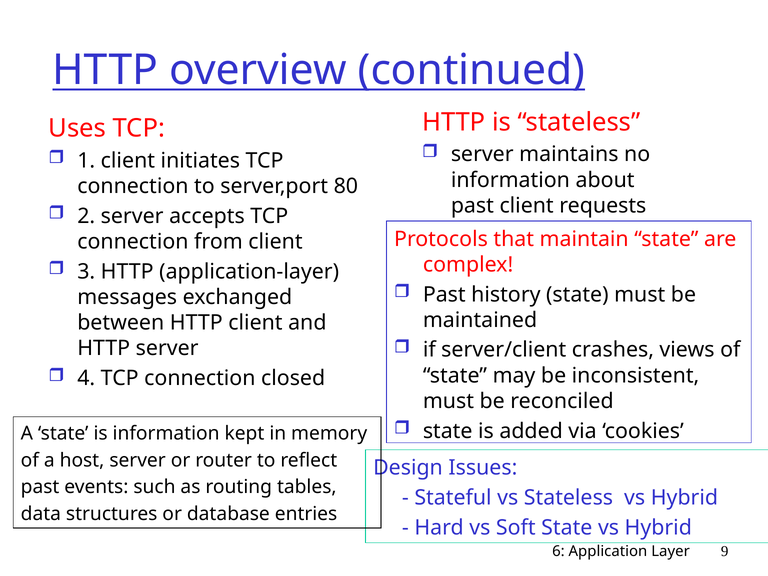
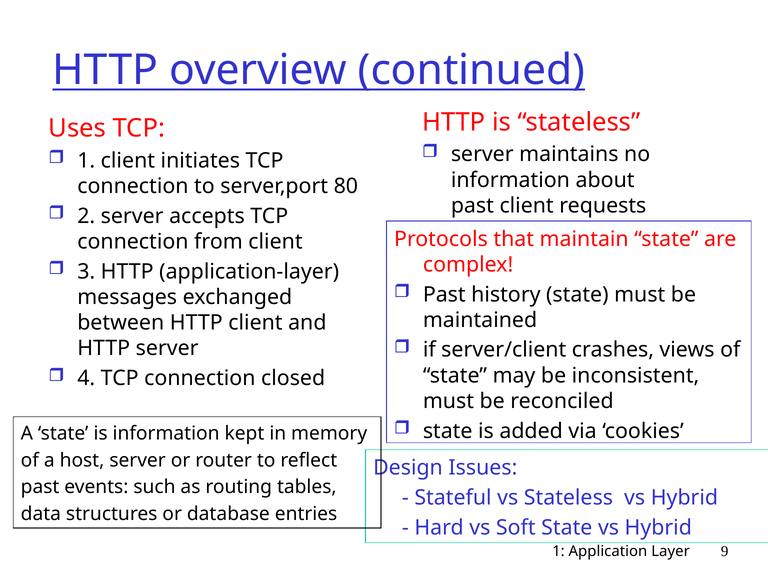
6: 6 -> 1 (558, 551)
